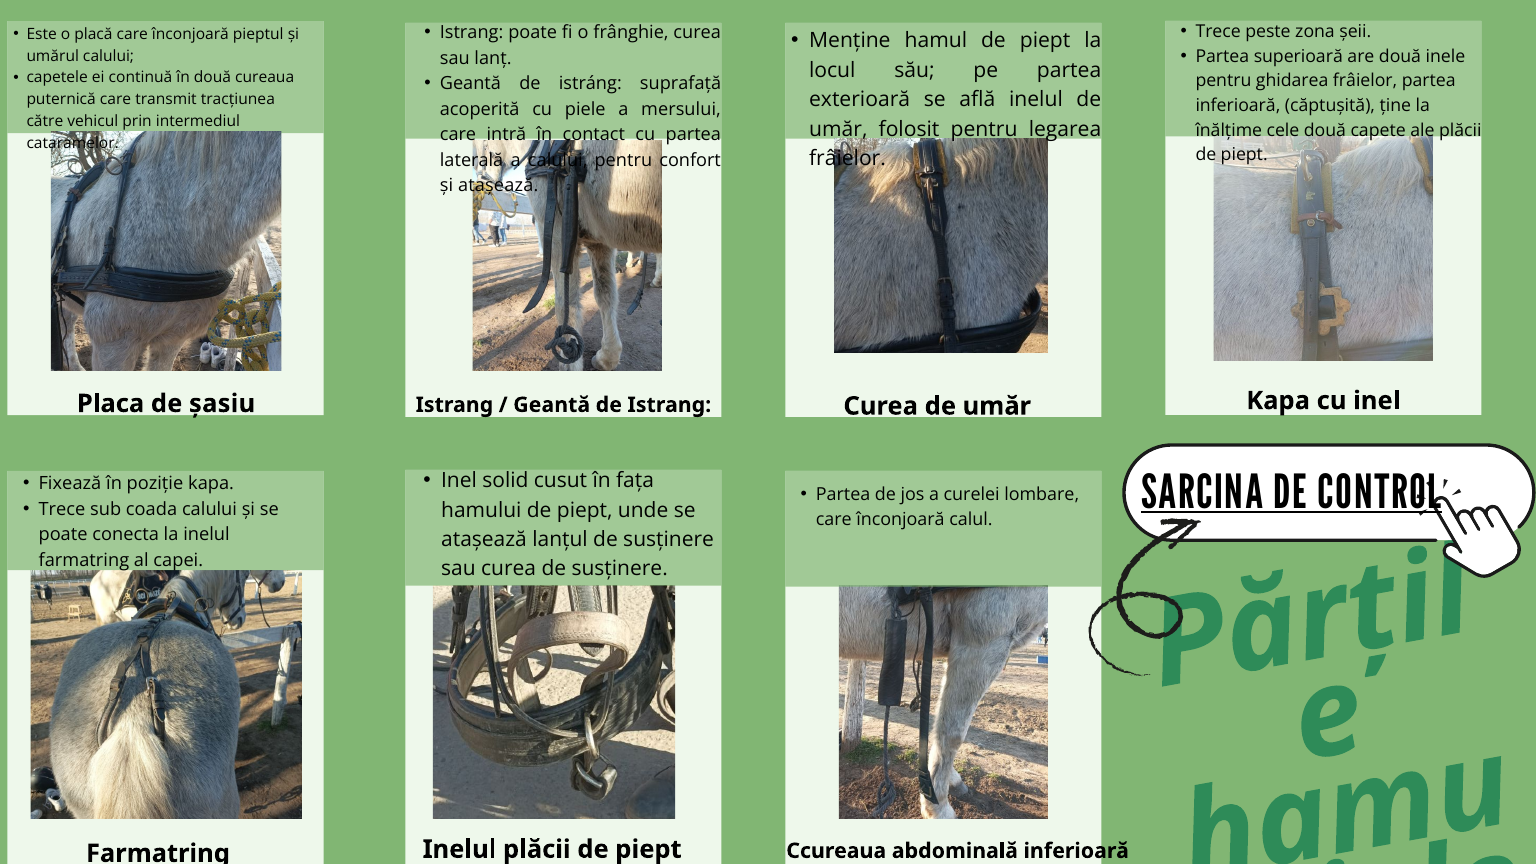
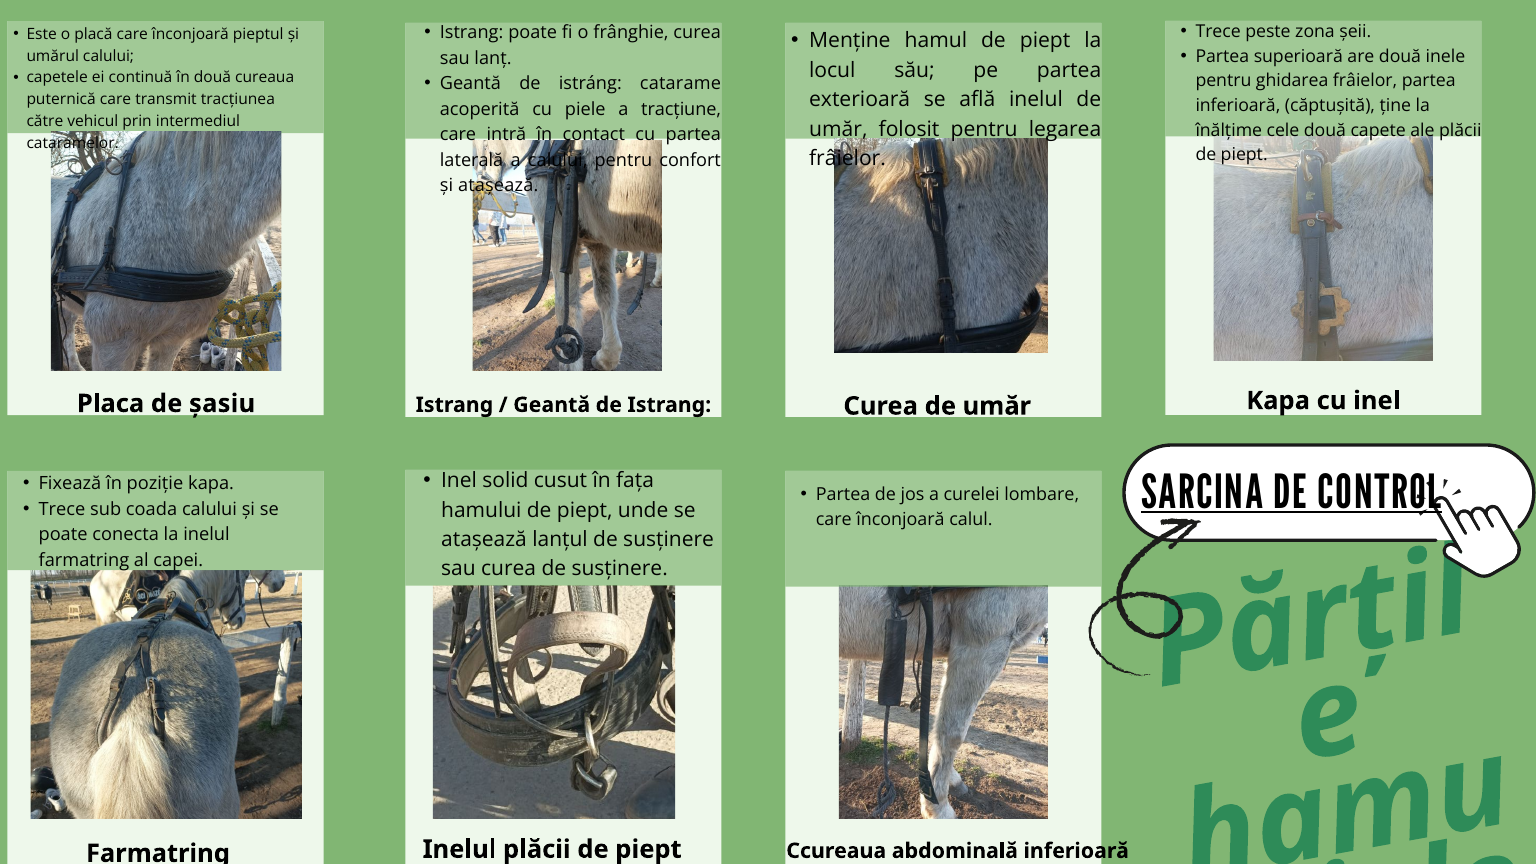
suprafață: suprafață -> catarame (680, 84)
mersului: mersului -> tracțiune (681, 109)
